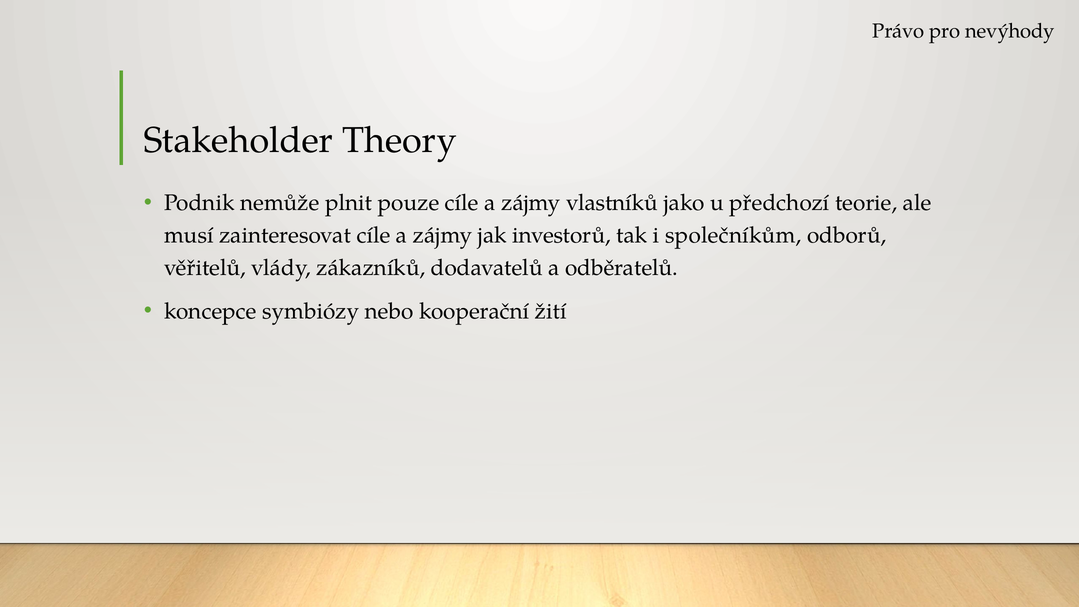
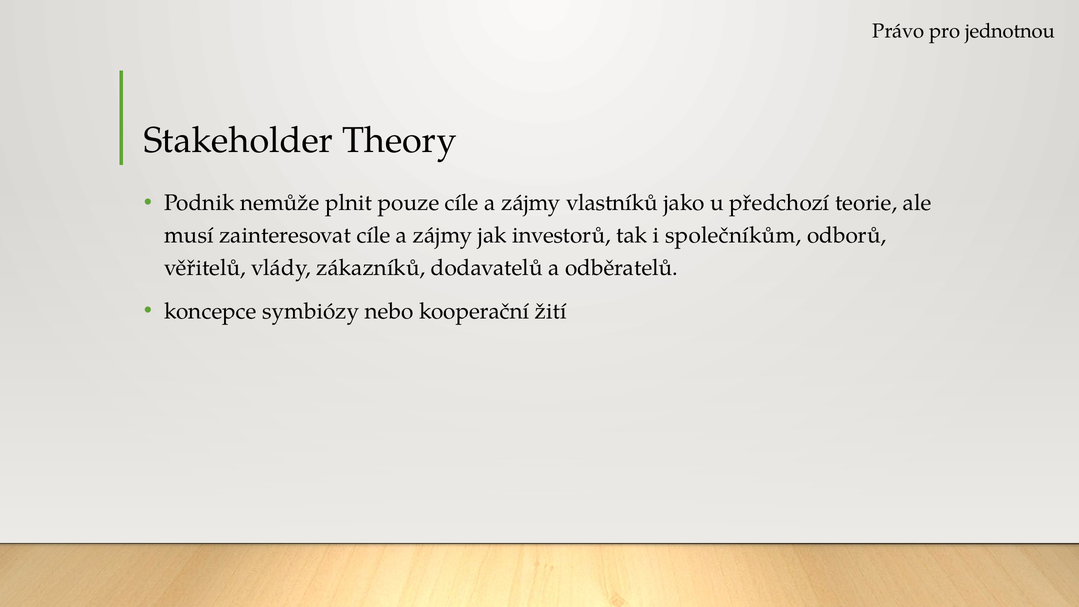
nevýhody: nevýhody -> jednotnou (1010, 31)
